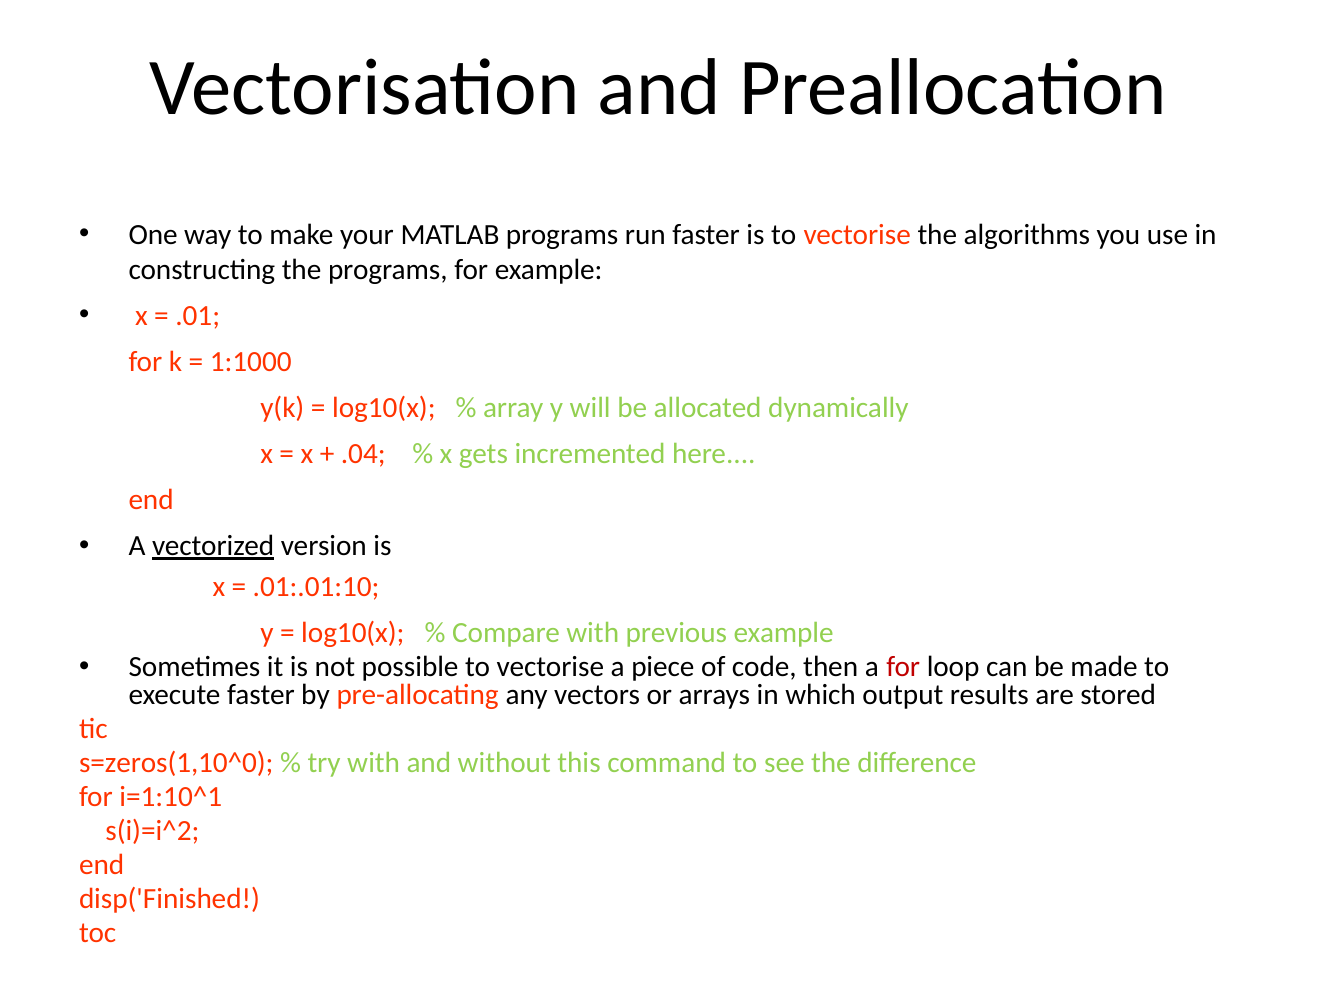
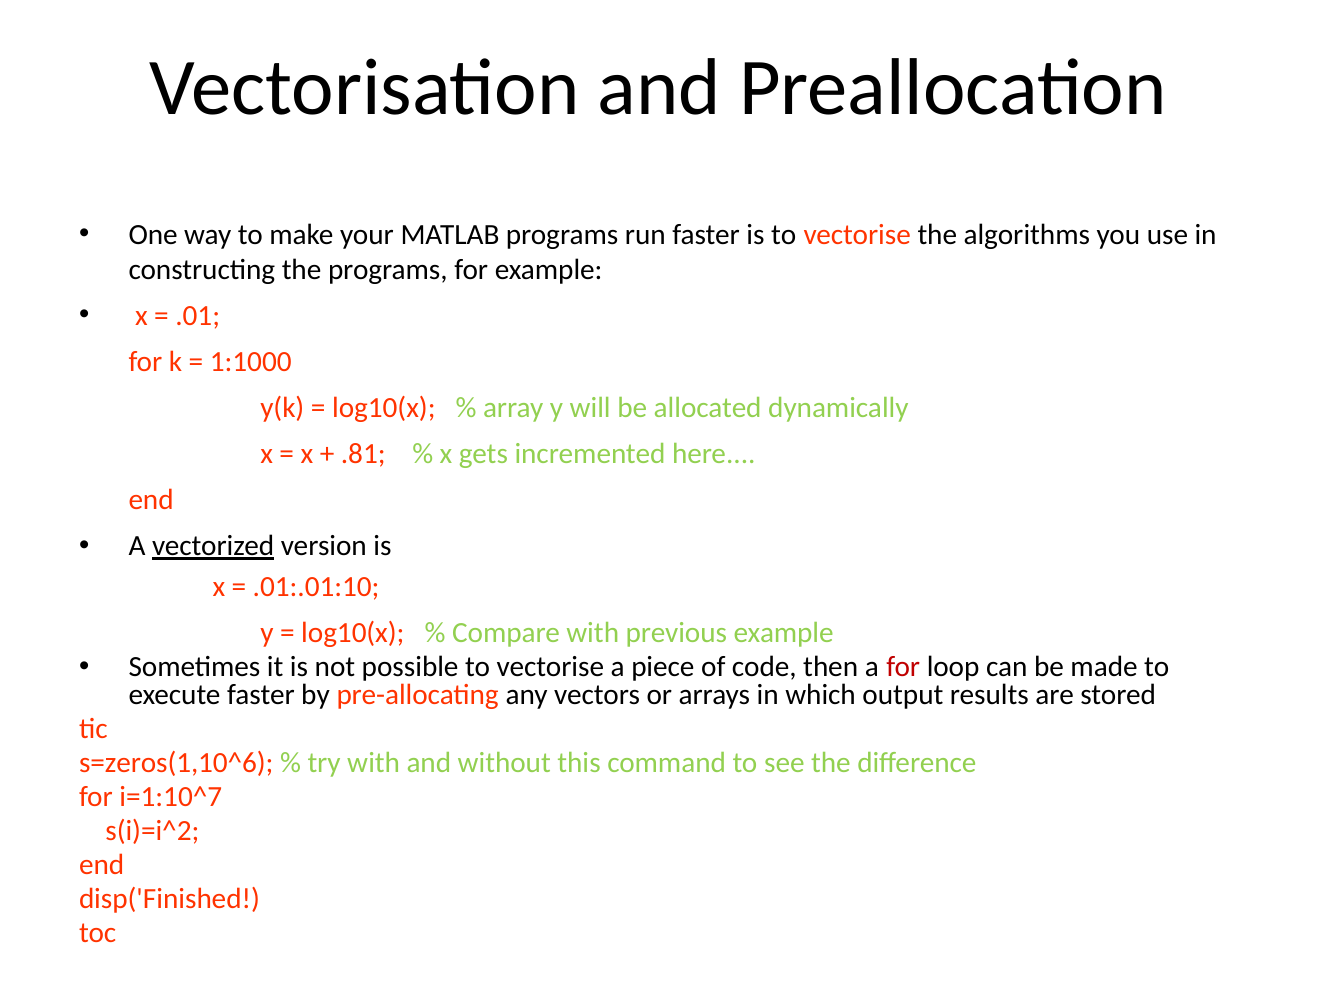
.04: .04 -> .81 (363, 454)
s=zeros(1,10^0: s=zeros(1,10^0 -> s=zeros(1,10^6 (176, 764)
i=1:10^1: i=1:10^1 -> i=1:10^7 (171, 797)
